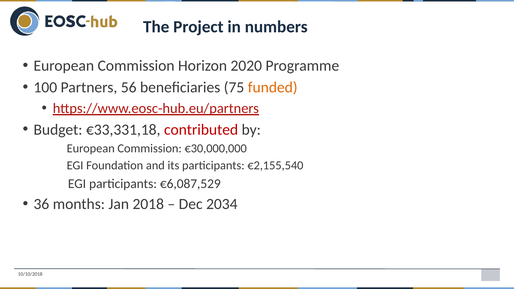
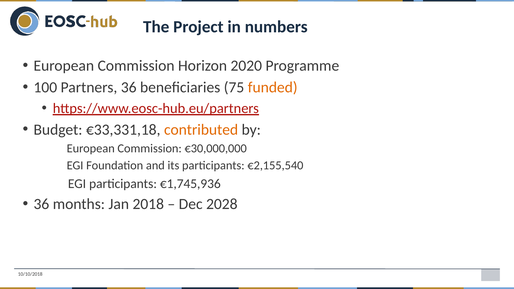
Partners 56: 56 -> 36 (129, 87)
contributed colour: red -> orange (201, 130)
€6,087,529: €6,087,529 -> €1,745,936 (190, 184)
2034: 2034 -> 2028 (222, 204)
